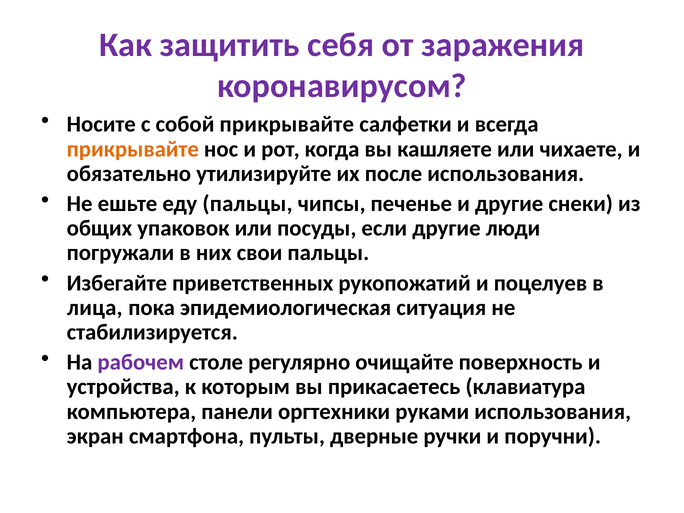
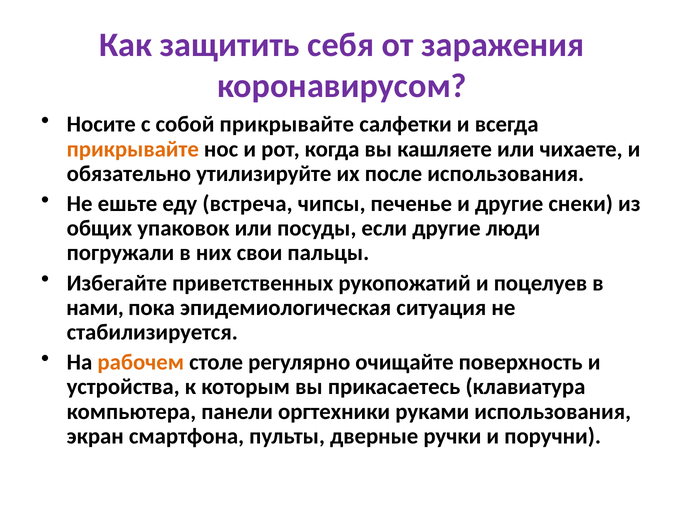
еду пальцы: пальцы -> встреча (248, 204)
лица: лица -> нами (95, 308)
рабочем colour: purple -> orange (141, 362)
